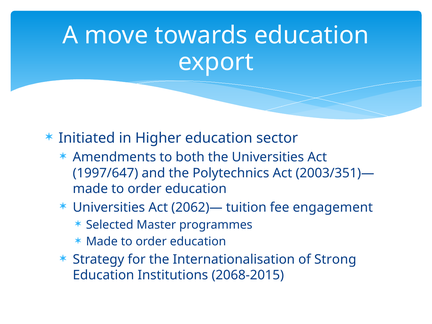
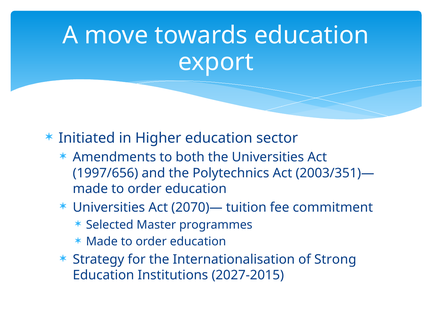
1997/647: 1997/647 -> 1997/656 (105, 173)
2062)—: 2062)— -> 2070)— (197, 207)
engagement: engagement -> commitment (333, 207)
2068-2015: 2068-2015 -> 2027-2015 (248, 275)
